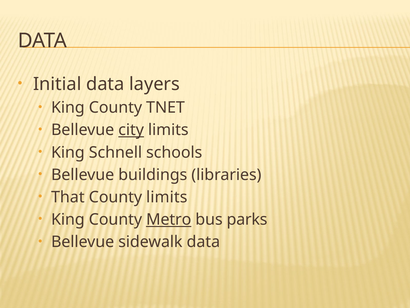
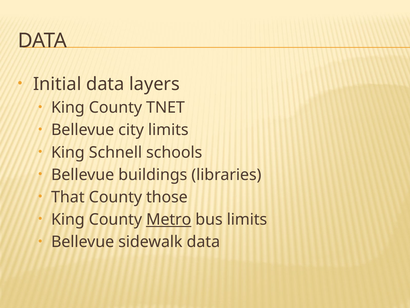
city underline: present -> none (131, 130)
County limits: limits -> those (167, 197)
bus parks: parks -> limits (247, 219)
